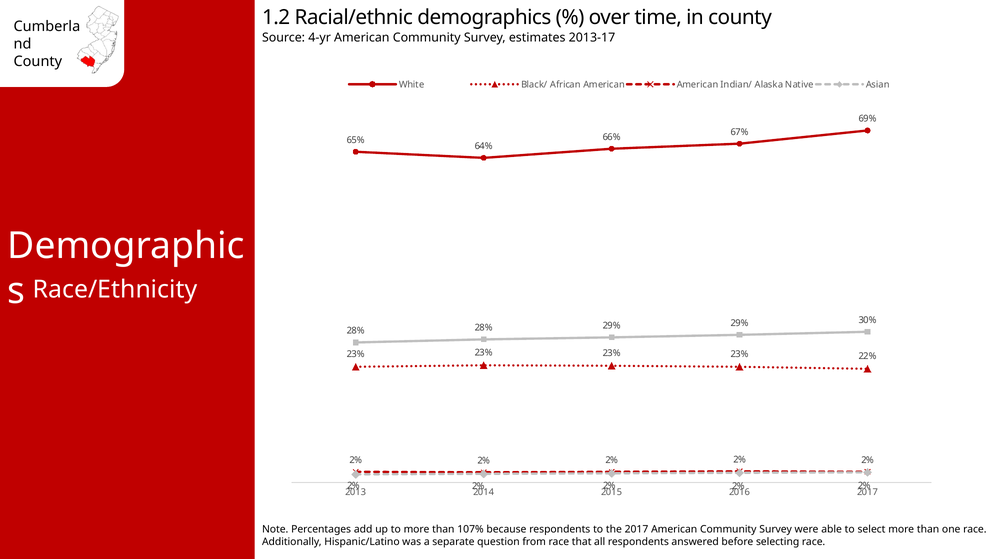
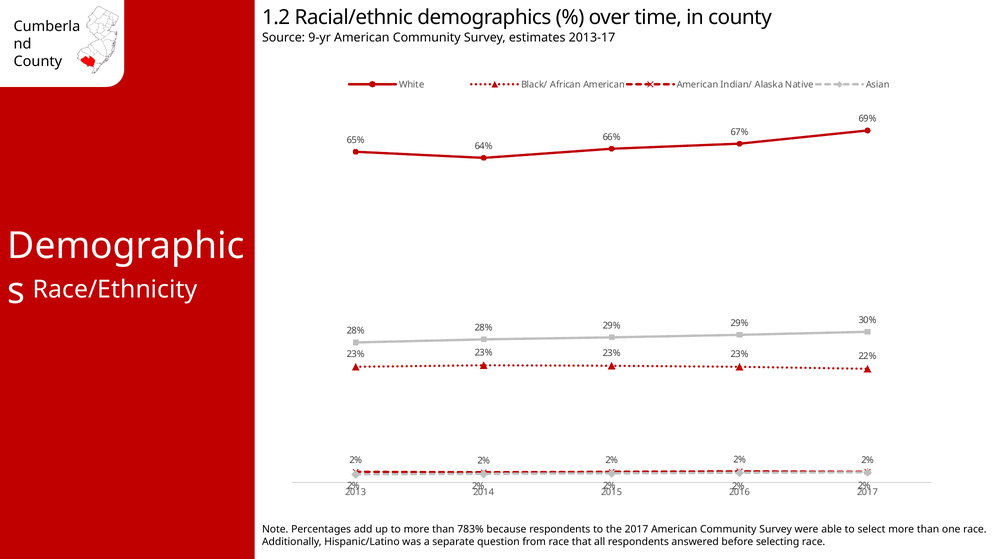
4-yr: 4-yr -> 9-yr (320, 38)
107%: 107% -> 783% (470, 530)
